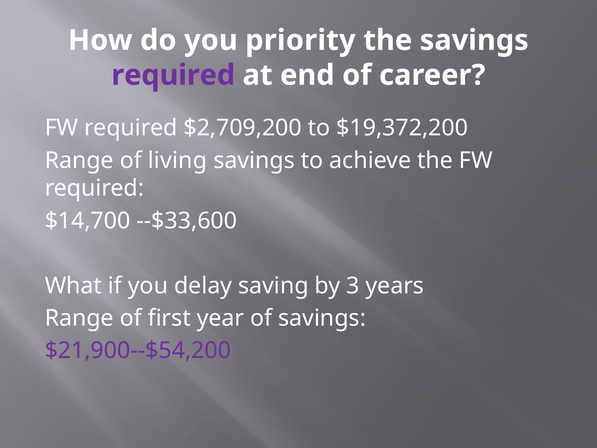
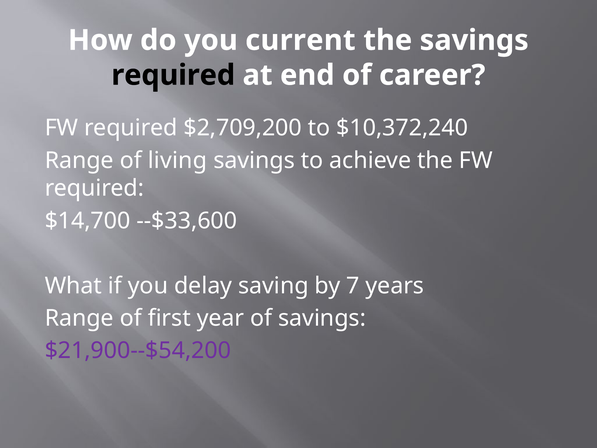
priority: priority -> current (300, 40)
required colour: purple -> black (173, 75)
$19,372,200: $19,372,200 -> $10,372,240 (402, 128)
3: 3 -> 7 (353, 286)
